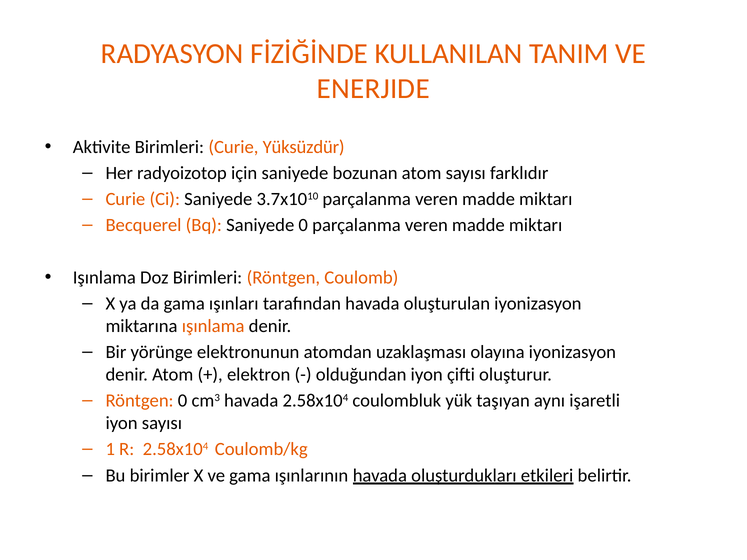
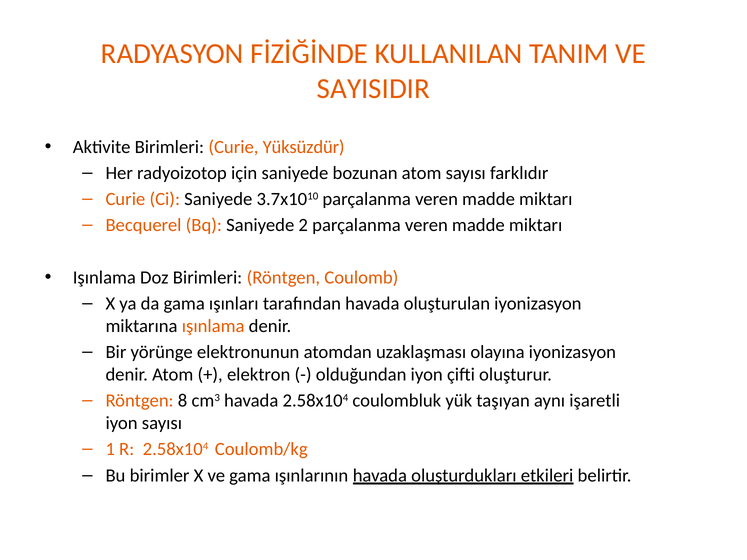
ENERJIDE: ENERJIDE -> SAYISIDIR (373, 89)
Saniyede 0: 0 -> 2 (303, 225)
Röntgen 0: 0 -> 8 (183, 401)
